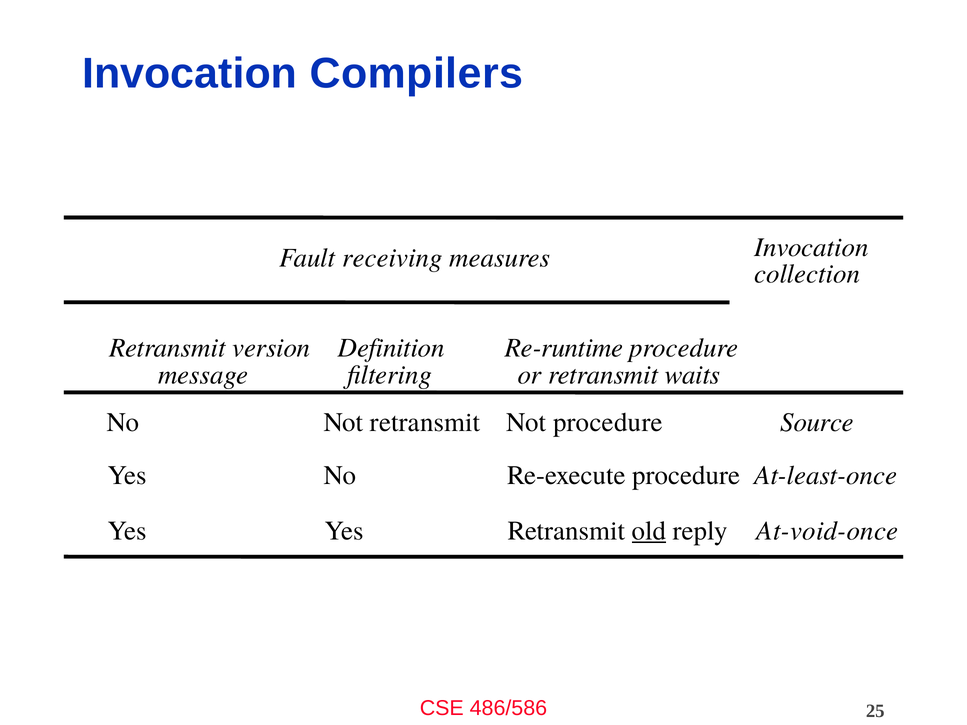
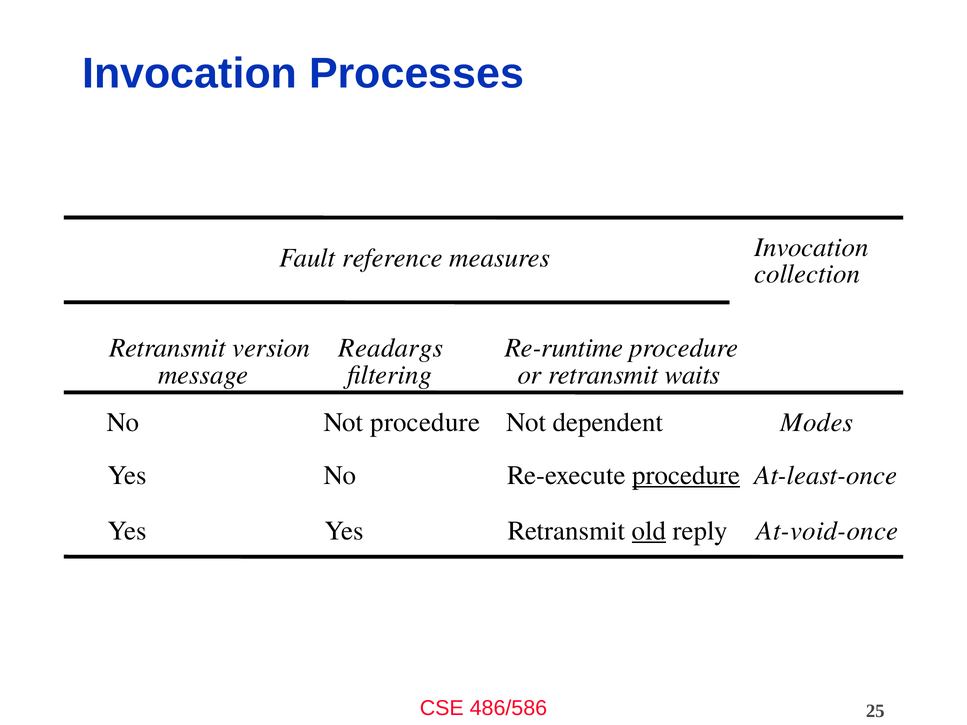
Compilers: Compilers -> Processes (417, 74)
receiving: receiving -> reference (393, 258)
Definition: Definition -> Readargs (391, 348)
Source: Source -> Modes (817, 422)
Not retransmit: retransmit -> procedure (425, 422)
Not procedure: procedure -> dependent (608, 422)
procedure underline: none -> present (686, 475)
